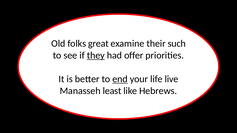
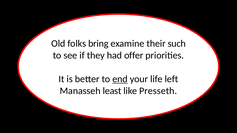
great: great -> bring (98, 44)
they underline: present -> none (96, 55)
live: live -> left (171, 79)
Hebrews: Hebrews -> Presseth (158, 91)
